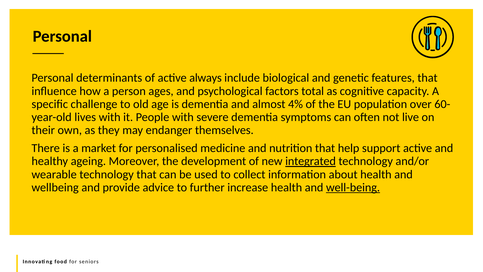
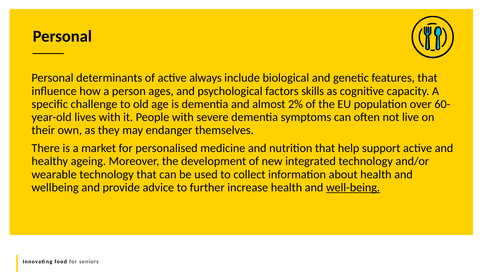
total: total -> skills (313, 91)
4%: 4% -> 2% (296, 104)
integrated underline: present -> none (311, 161)
